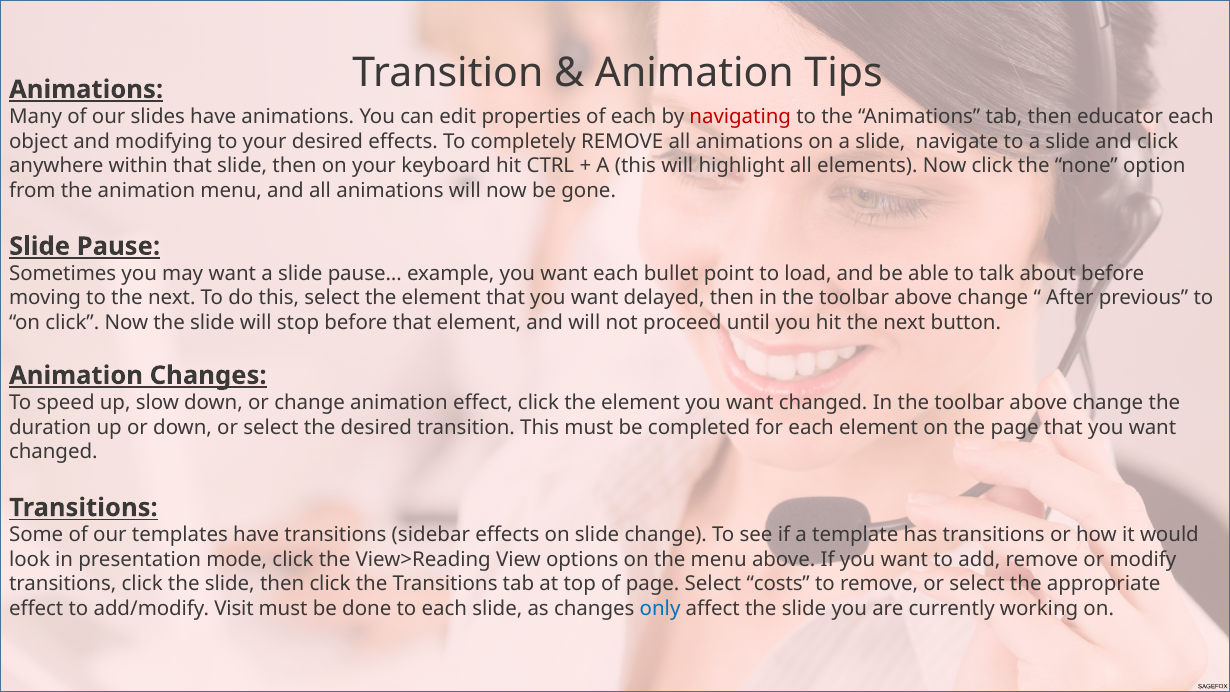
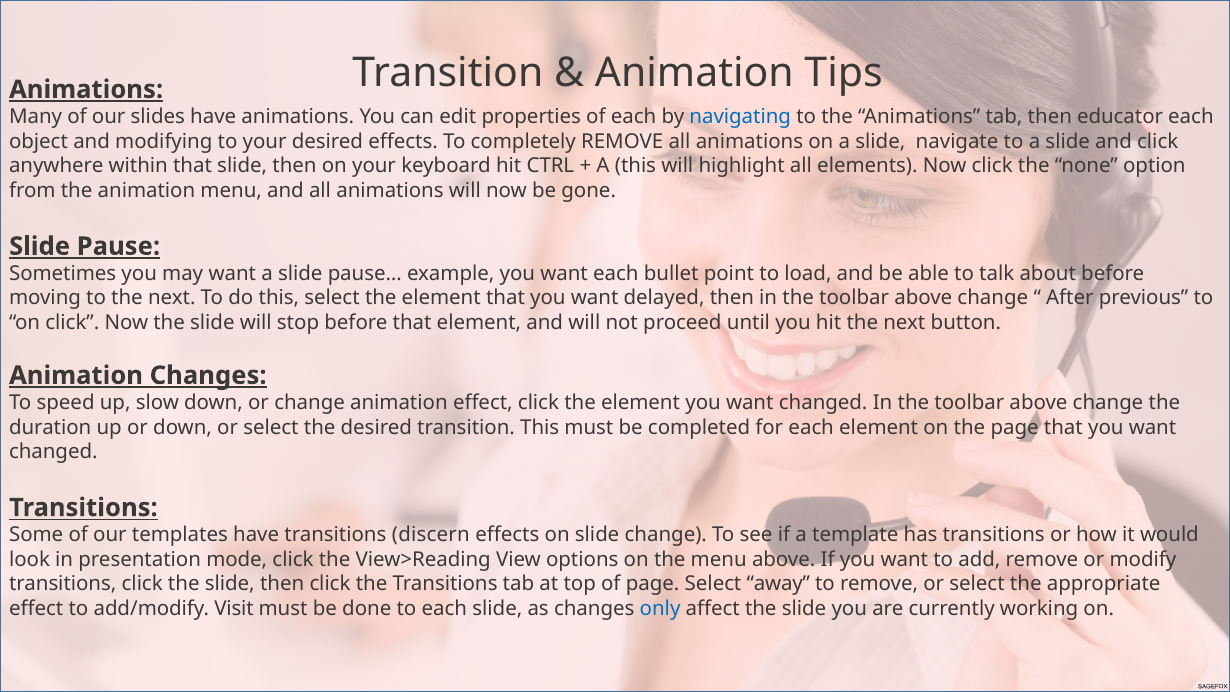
navigating colour: red -> blue (740, 117)
sidebar: sidebar -> discern (431, 535)
costs: costs -> away (778, 584)
